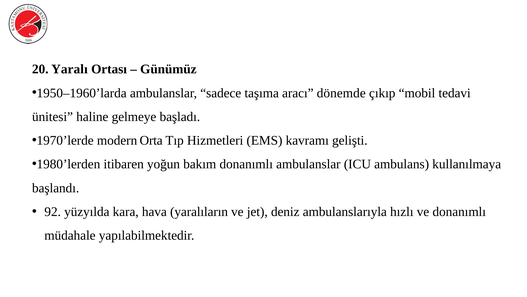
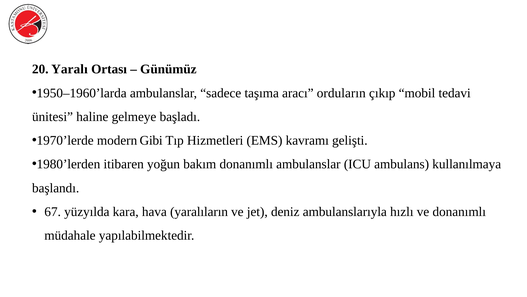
dönemde: dönemde -> orduların (341, 93)
Orta: Orta -> Gibi (151, 140)
92: 92 -> 67 (53, 211)
